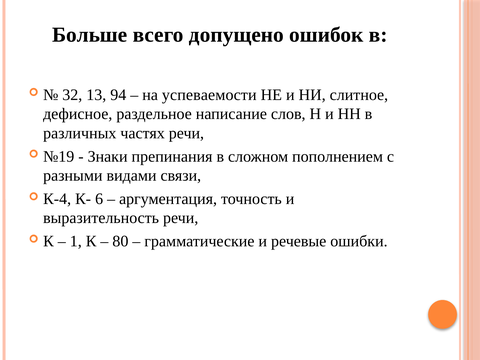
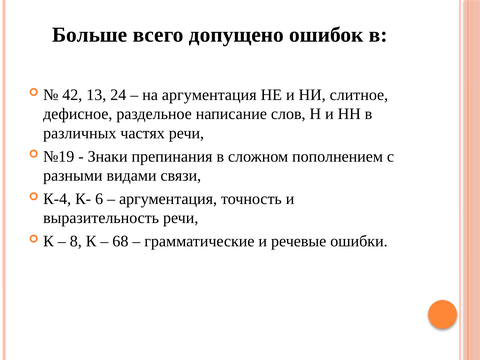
32: 32 -> 42 (72, 95)
94: 94 -> 24 (118, 95)
на успеваемости: успеваемости -> аргументация (209, 95)
1: 1 -> 8 (76, 241)
80: 80 -> 68 (120, 241)
